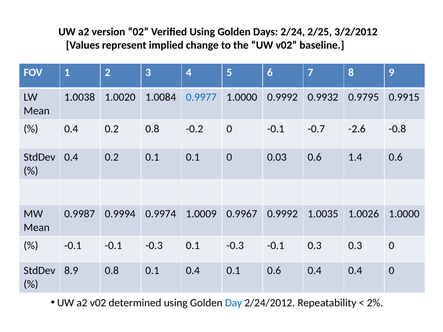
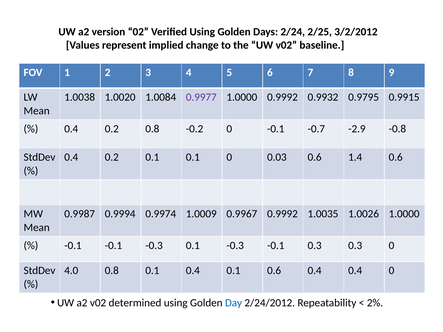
0.9977 colour: blue -> purple (201, 97)
-2.6: -2.6 -> -2.9 (357, 129)
8.9: 8.9 -> 4.0 (71, 271)
